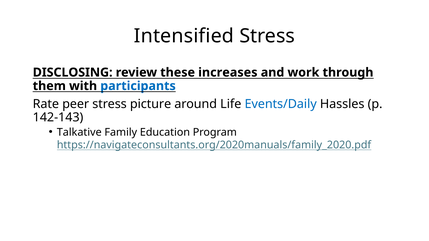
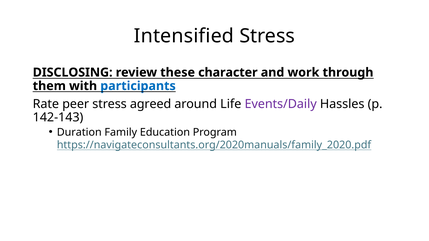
increases: increases -> character (228, 73)
picture: picture -> agreed (151, 104)
Events/Daily colour: blue -> purple (281, 104)
Talkative: Talkative -> Duration (79, 132)
